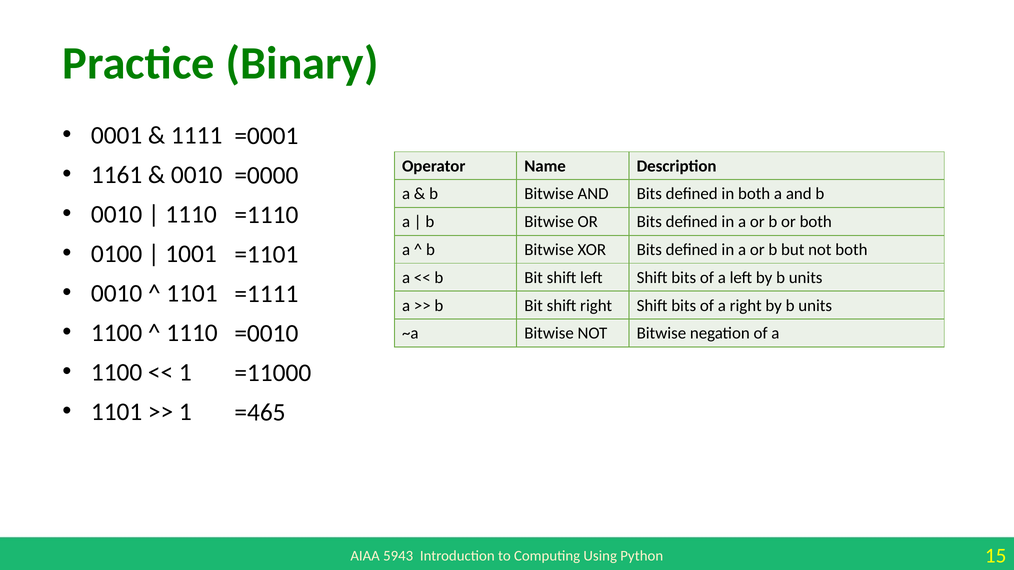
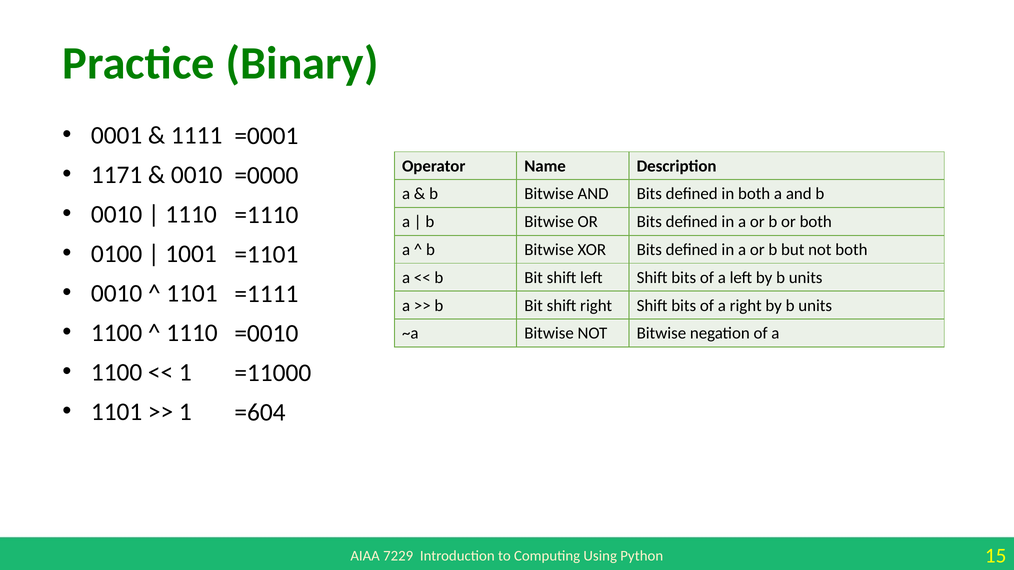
1161: 1161 -> 1171 (117, 175)
=465: =465 -> =604 (260, 413)
5943: 5943 -> 7229 (398, 556)
